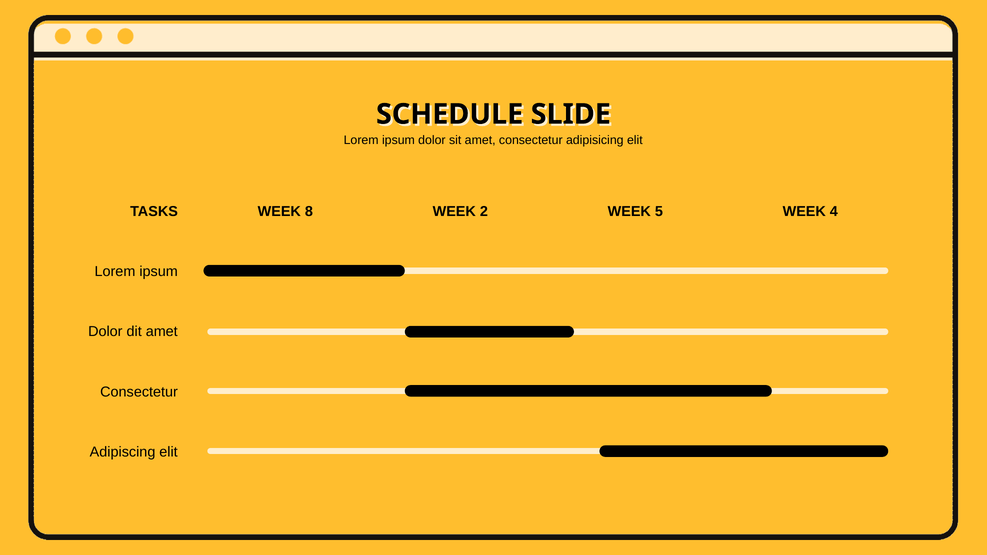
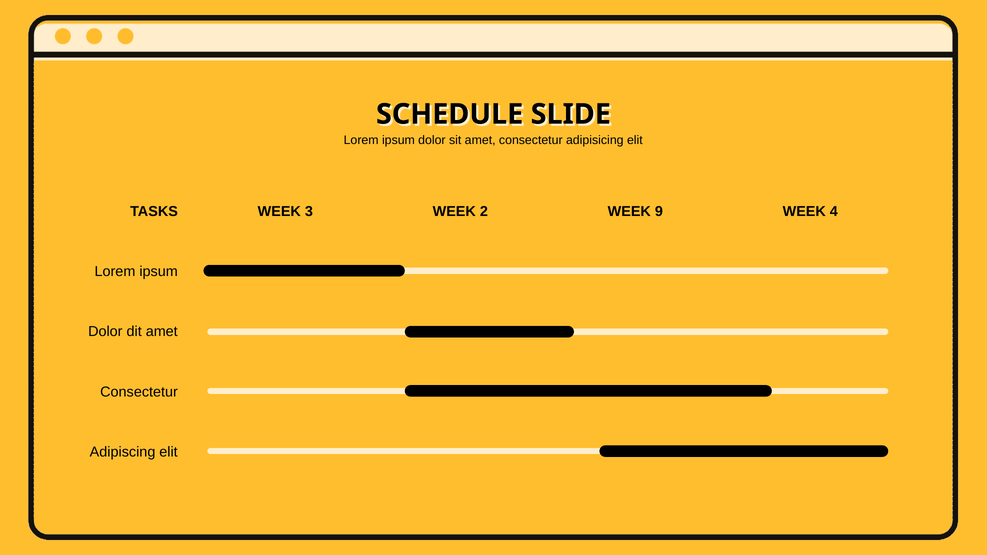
8: 8 -> 3 (309, 211)
5: 5 -> 9 (659, 211)
